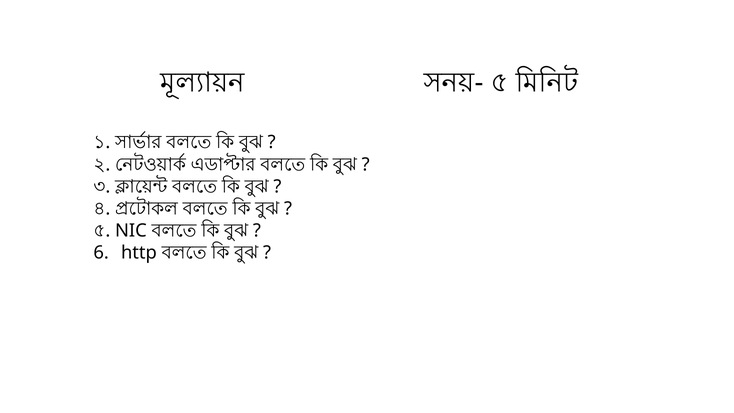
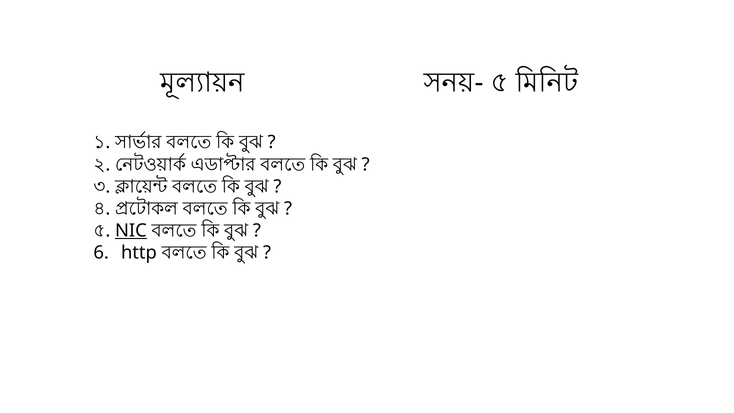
NIC underline: none -> present (131, 230)
